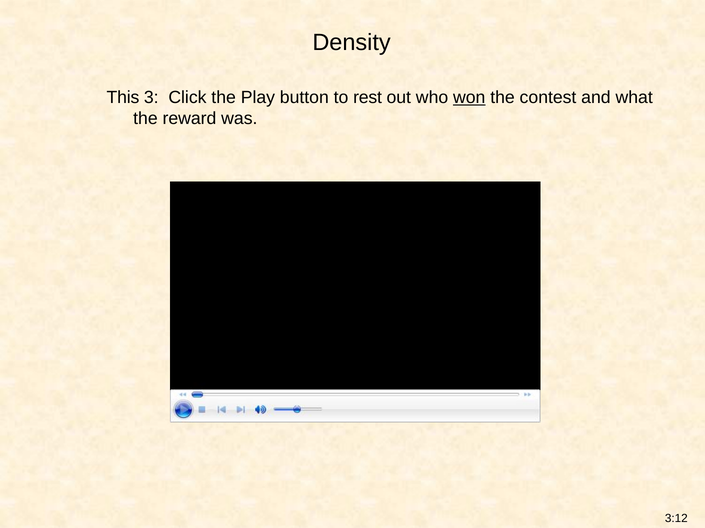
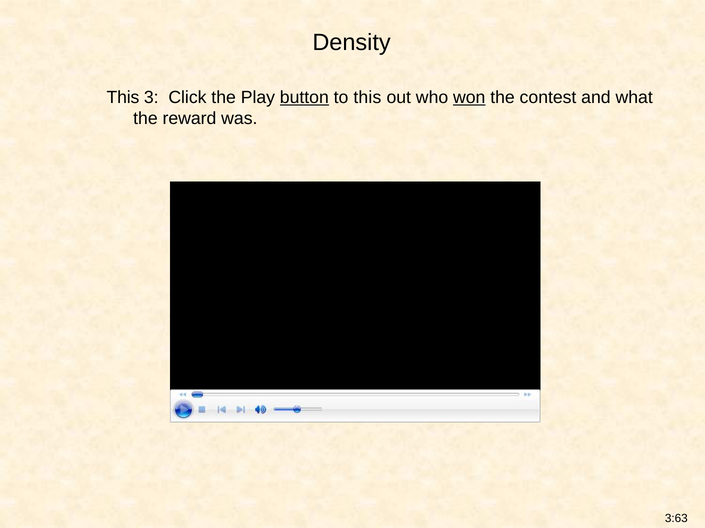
button underline: none -> present (304, 97)
to rest: rest -> this (367, 97)
3:12: 3:12 -> 3:63 (676, 519)
